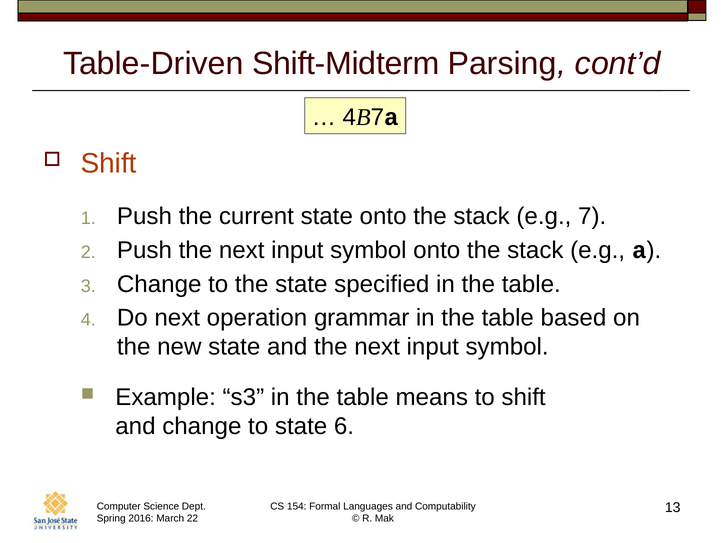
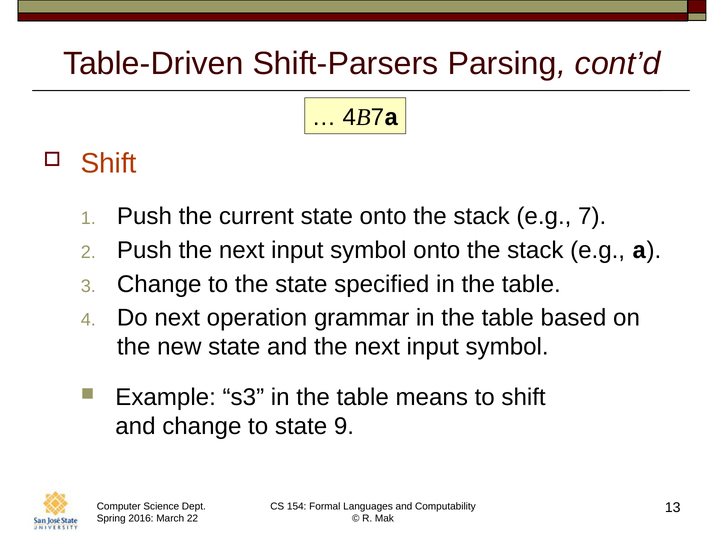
Shift-Midterm: Shift-Midterm -> Shift-Parsers (346, 64)
6: 6 -> 9 (344, 426)
